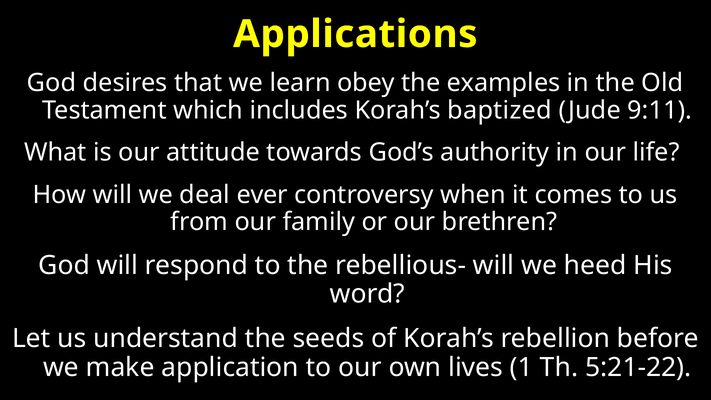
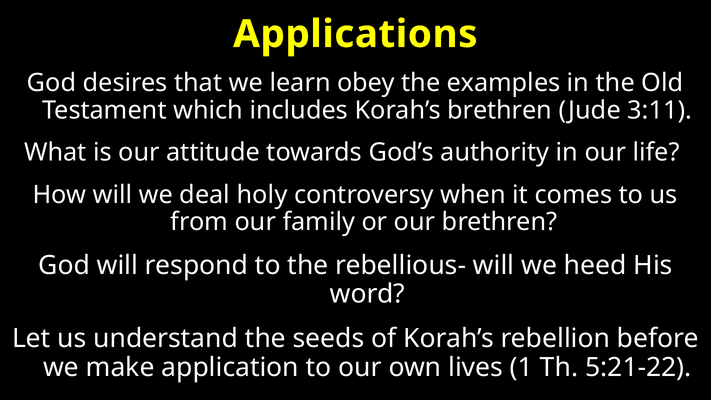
Korah’s baptized: baptized -> brethren (500, 110)
9:11: 9:11 -> 3:11 (660, 110)
ever: ever -> holy (262, 195)
